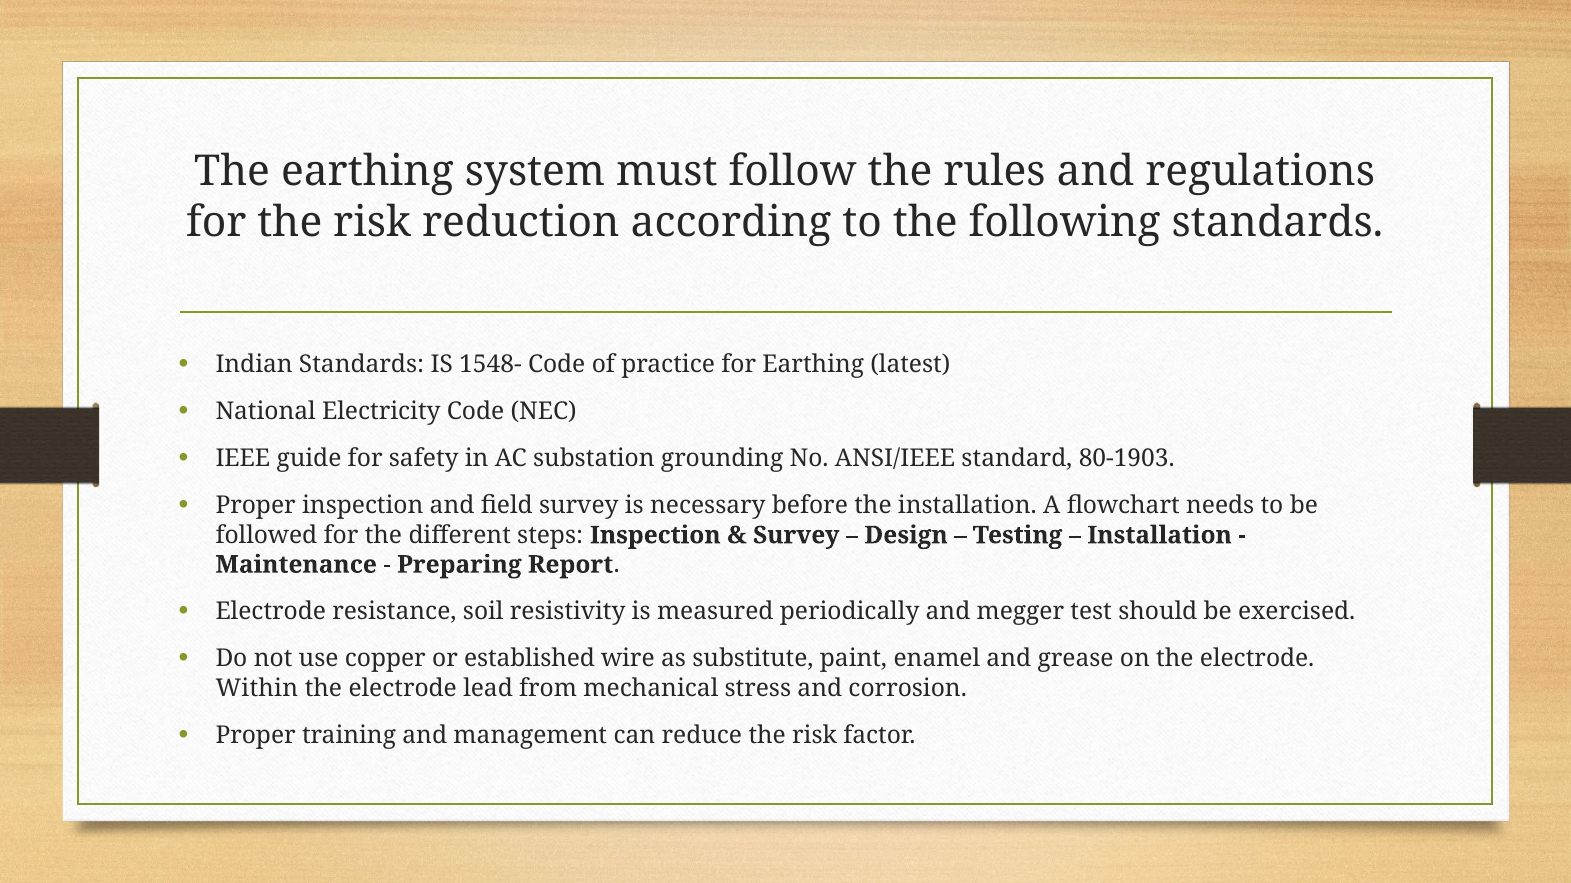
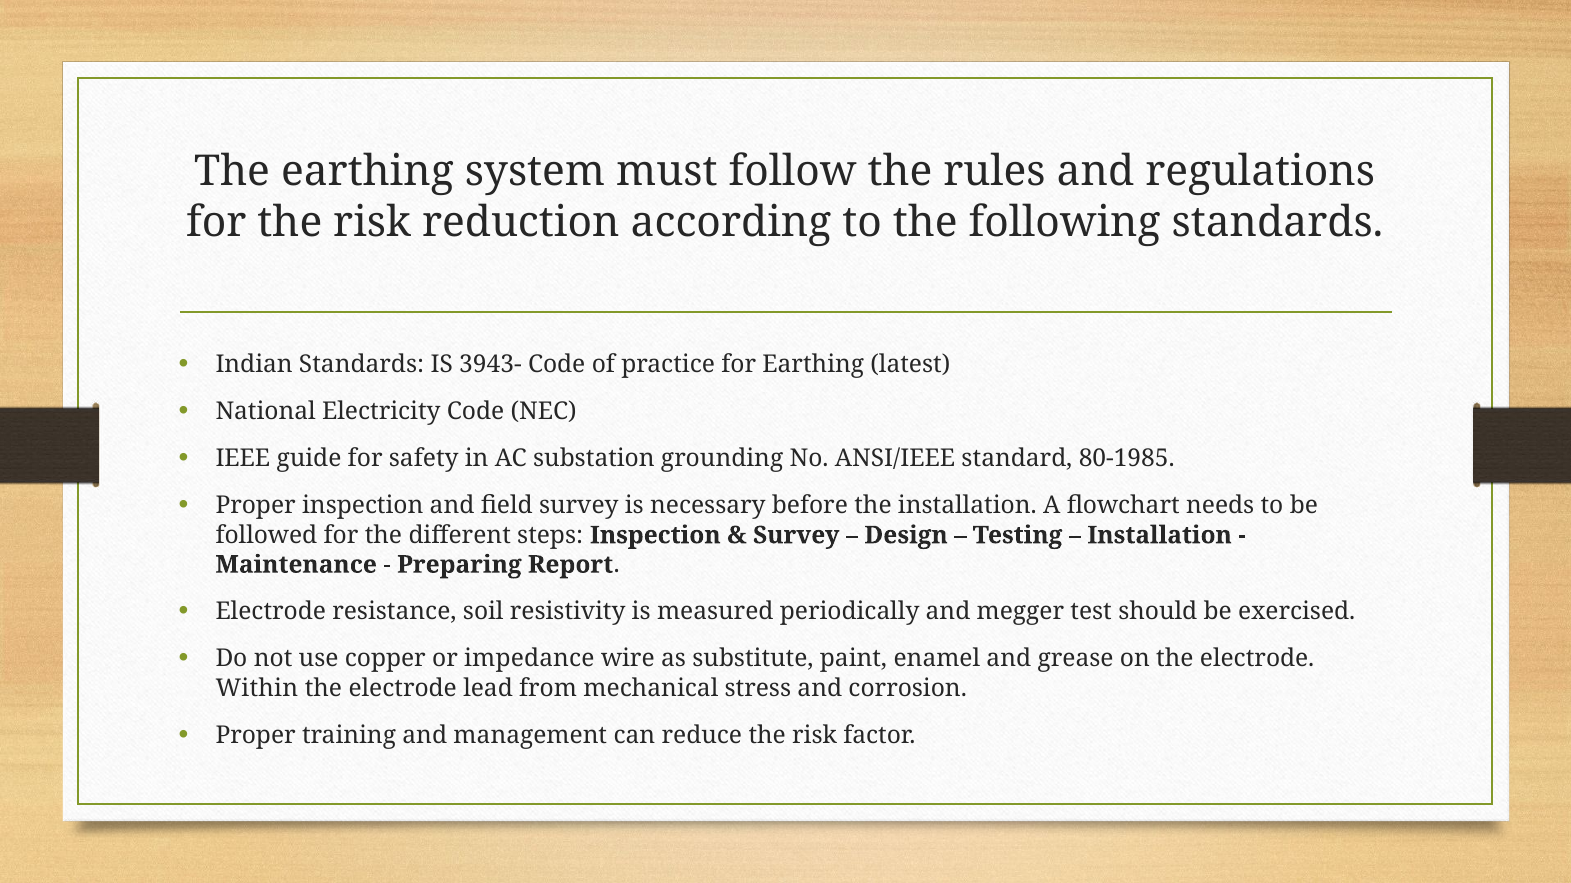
1548-: 1548- -> 3943- (490, 365)
80-1903: 80-1903 -> 80-1985 (1127, 459)
established: established -> impedance (529, 659)
